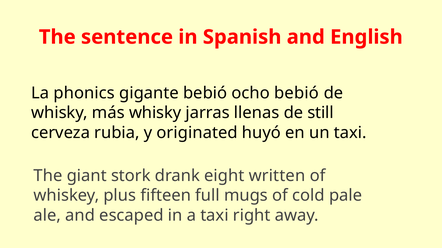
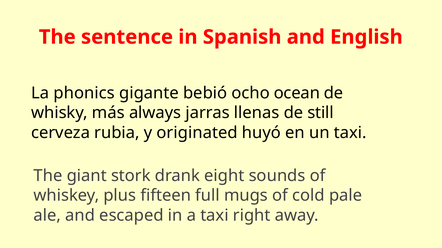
ocho bebió: bebió -> ocean (297, 93)
más whisky: whisky -> always (155, 113)
written: written -> sounds (277, 176)
